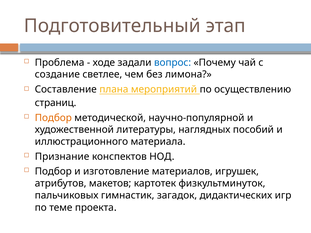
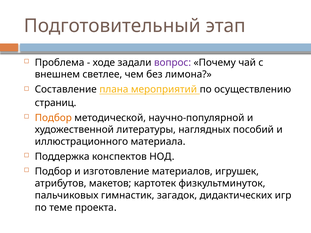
вопрос colour: blue -> purple (173, 63)
создание: создание -> внешнем (57, 75)
Признание: Признание -> Поддержка (62, 157)
